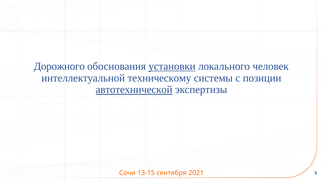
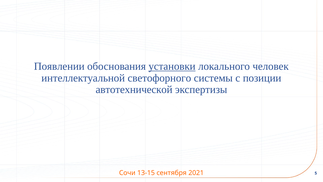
Дорожного: Дорожного -> Появлении (59, 66)
техническому: техническому -> светофорного (159, 78)
автотехнической underline: present -> none (134, 90)
